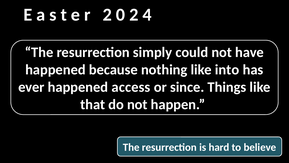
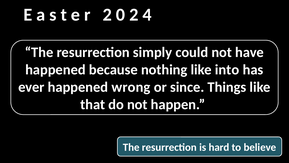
access: access -> wrong (131, 87)
